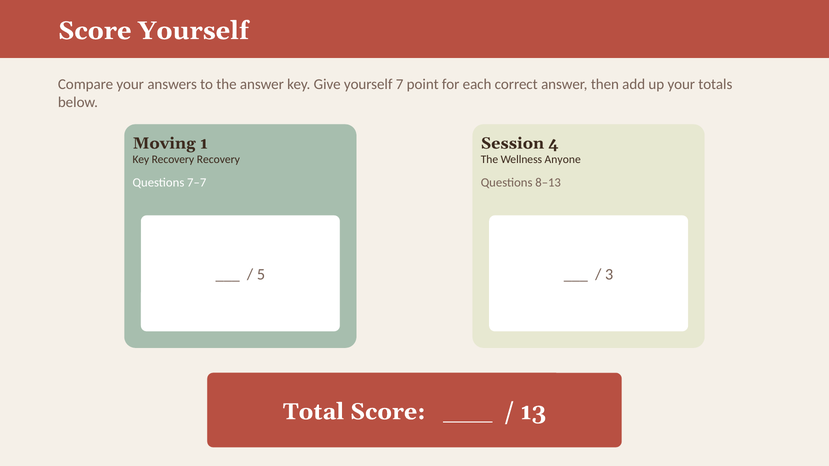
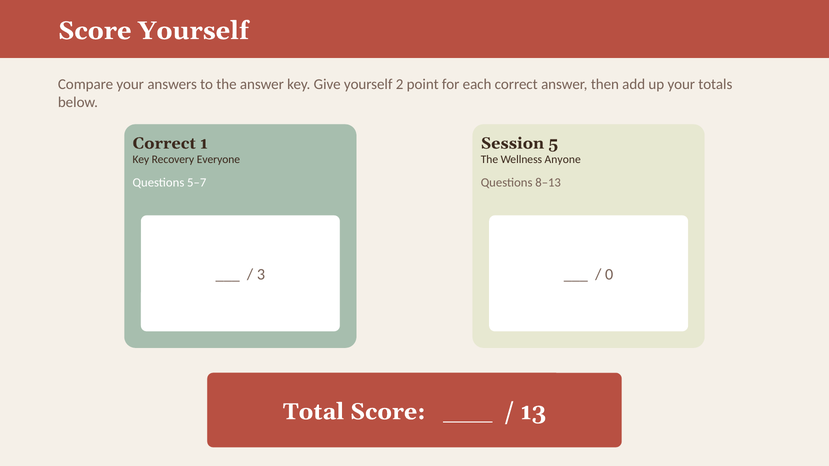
7: 7 -> 2 (400, 85)
Moving: Moving -> Correct (164, 143)
4: 4 -> 5 (553, 143)
Recovery Recovery: Recovery -> Everyone (218, 160)
7–7: 7–7 -> 5–7 (197, 183)
5: 5 -> 3 (261, 275)
3: 3 -> 0 (609, 275)
